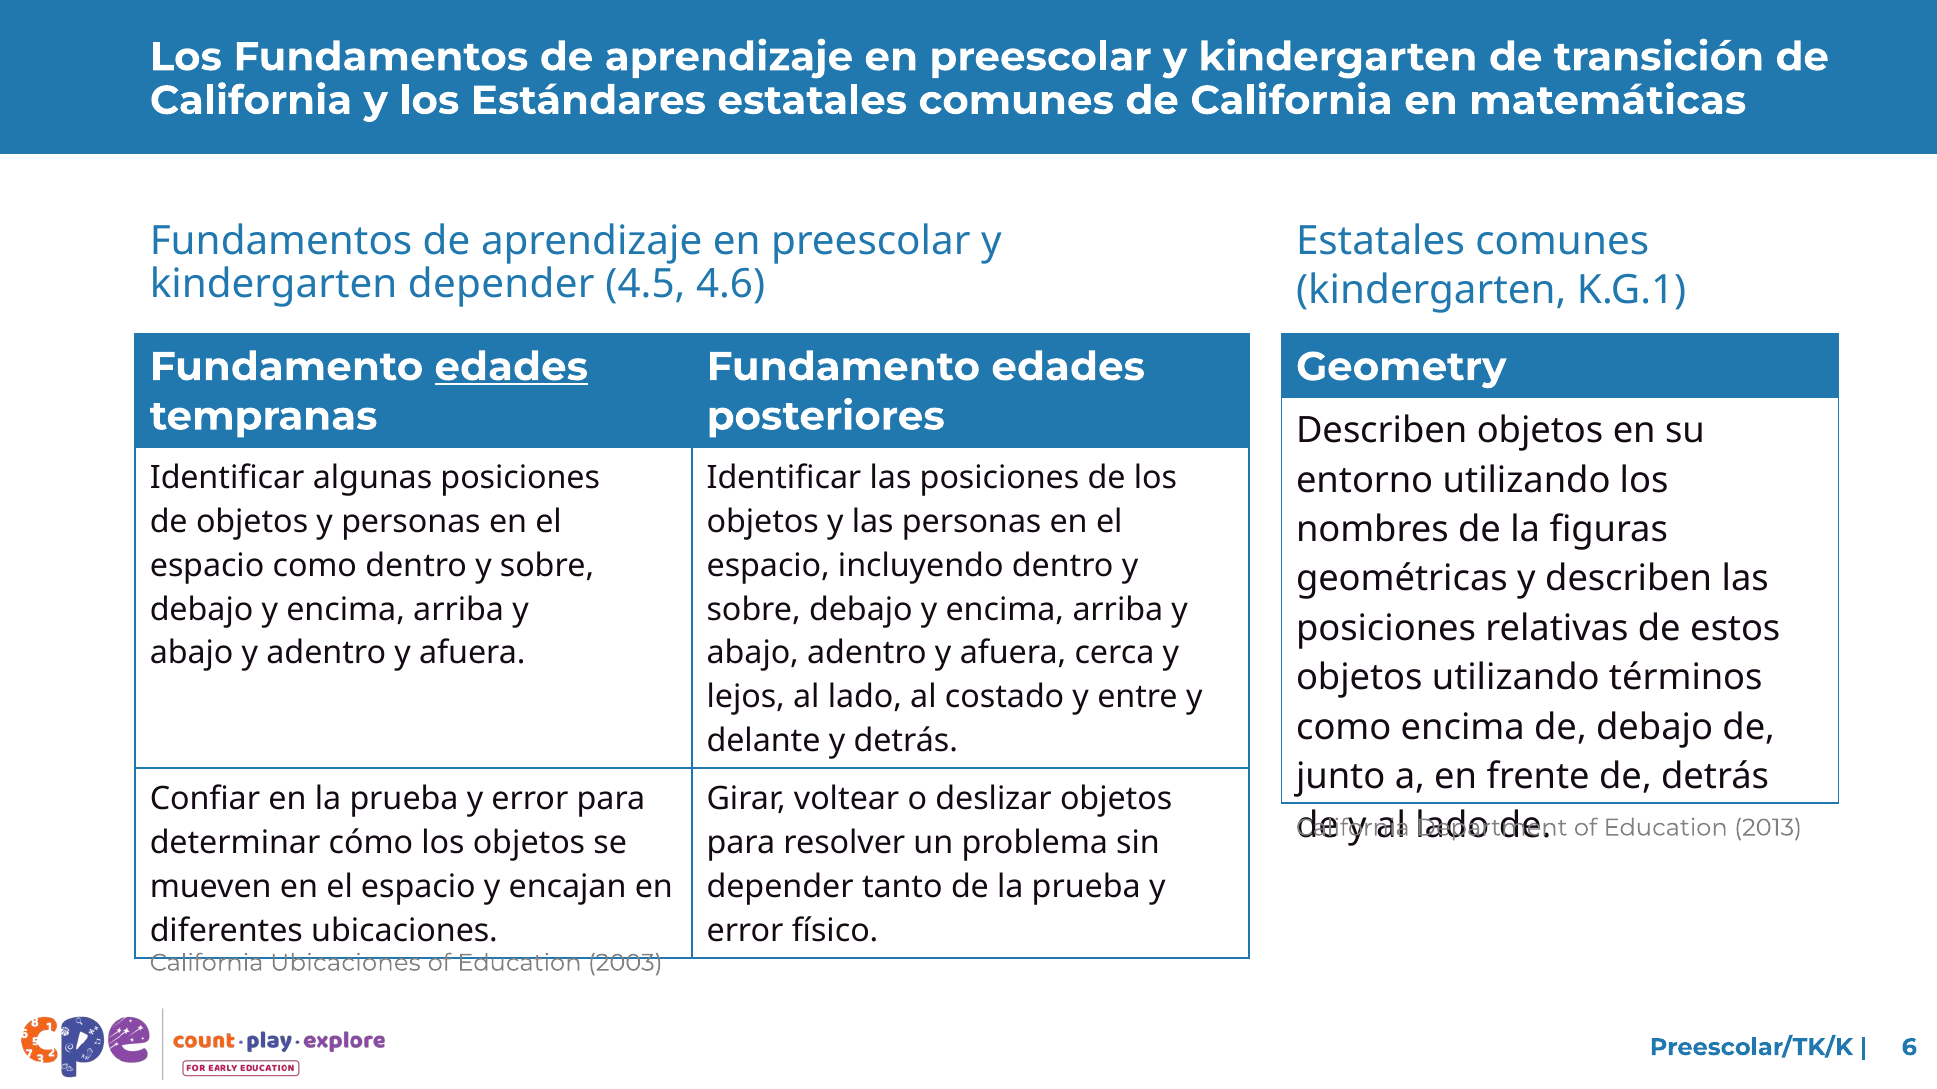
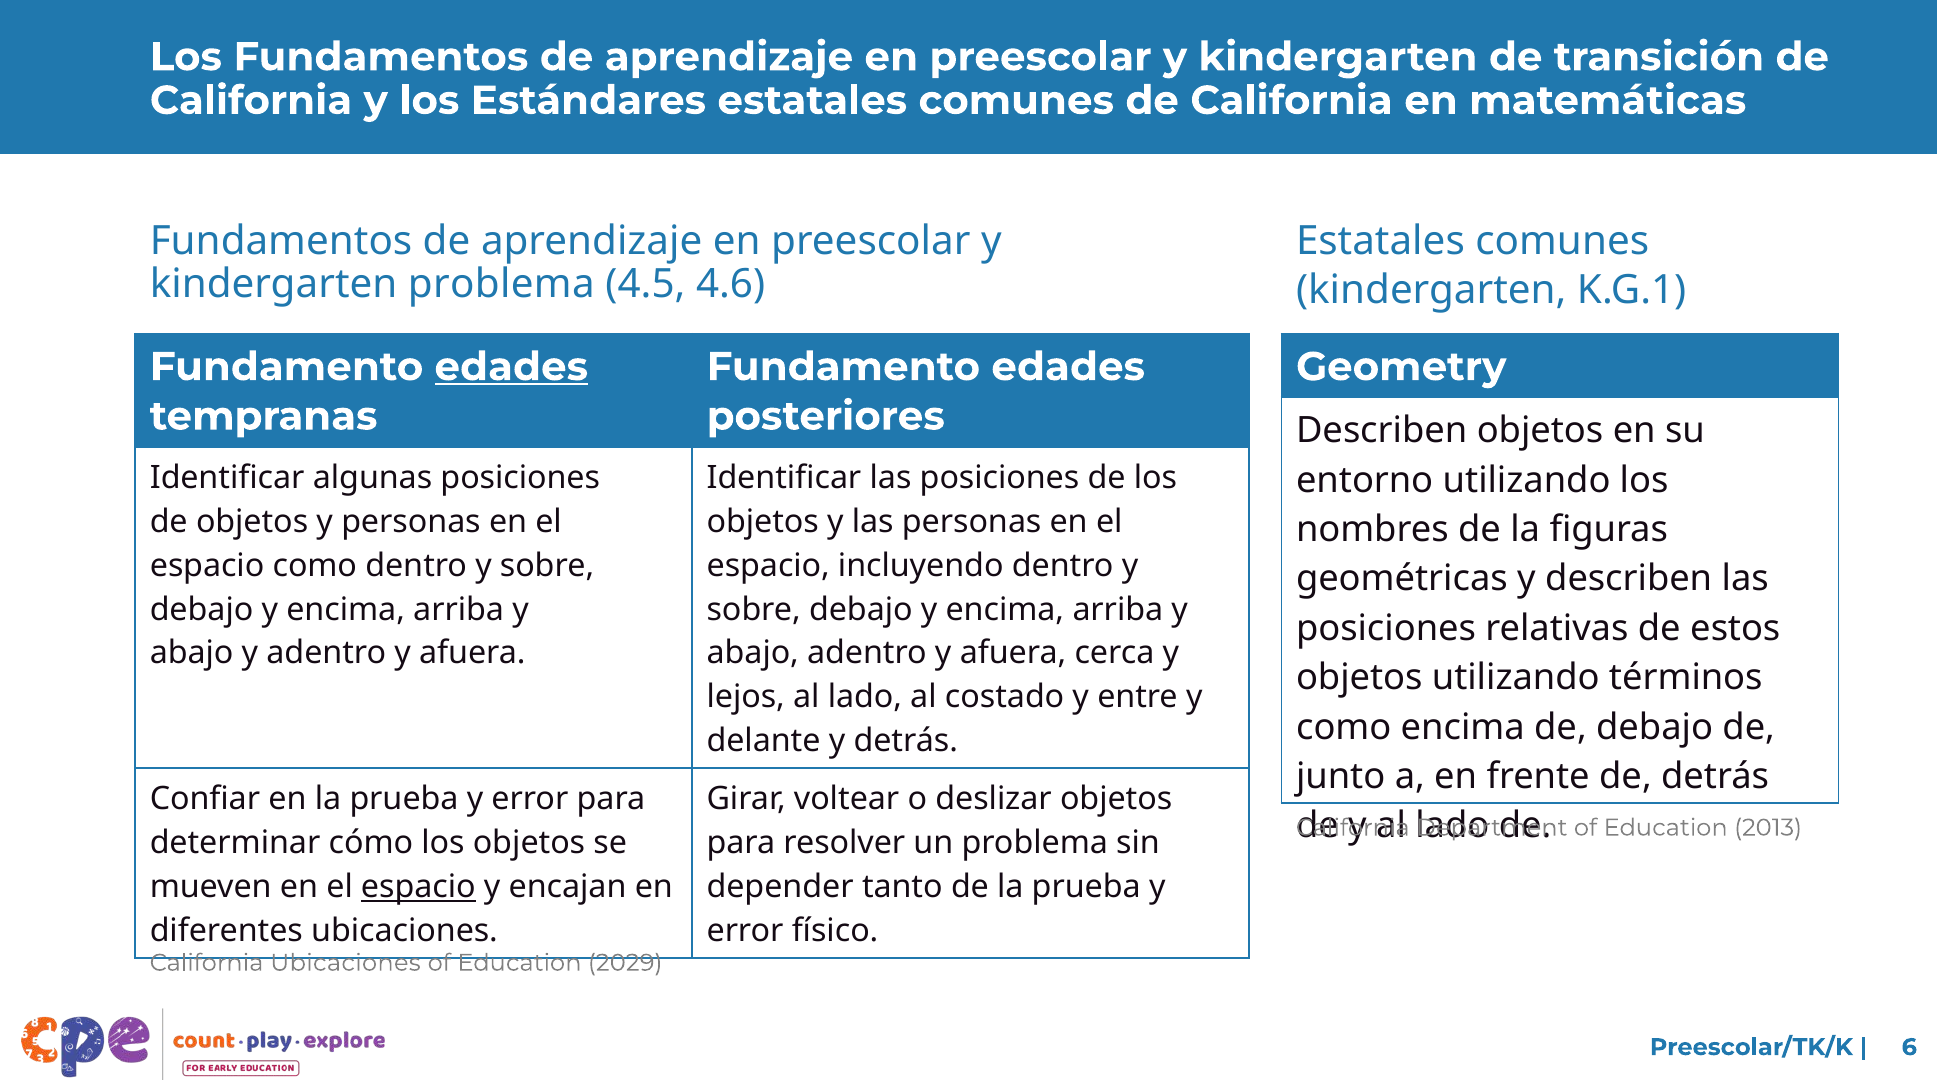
kindergarten depender: depender -> problema (501, 285)
espacio underline: none -> present (418, 887)
2003: 2003 -> 2029 (625, 963)
